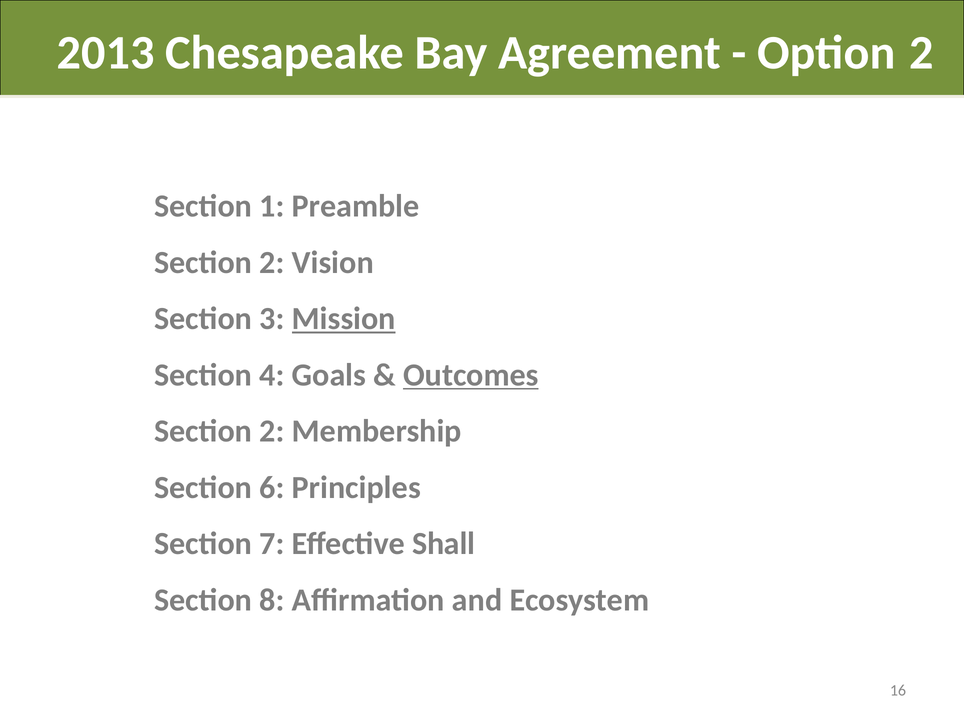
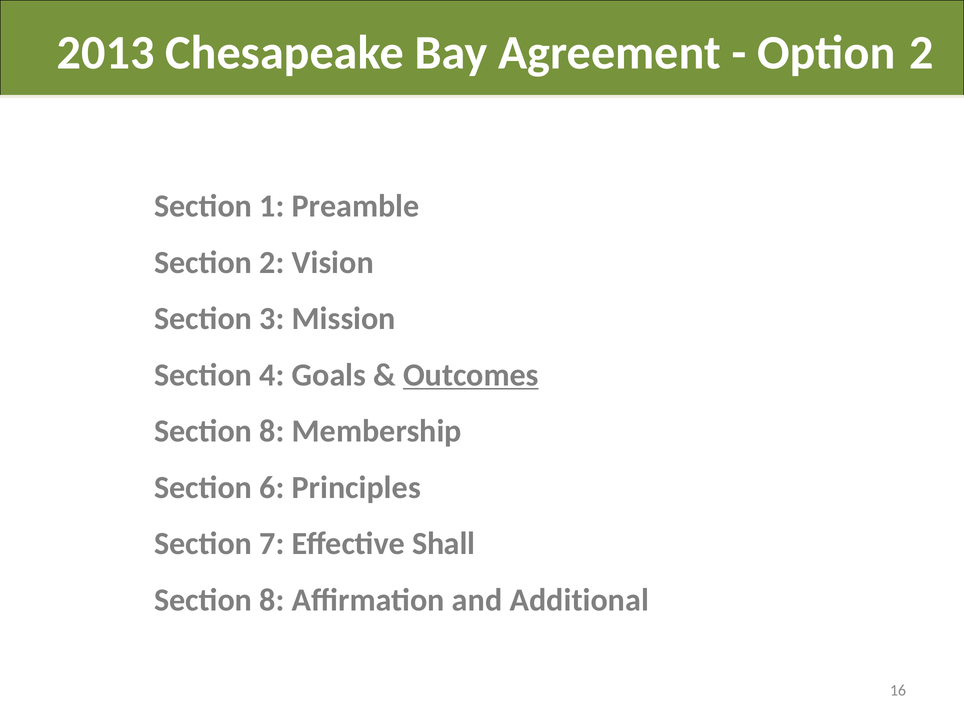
Mission underline: present -> none (344, 319)
2: 2 -> 8 (272, 431)
Ecosystem: Ecosystem -> Additional (579, 600)
